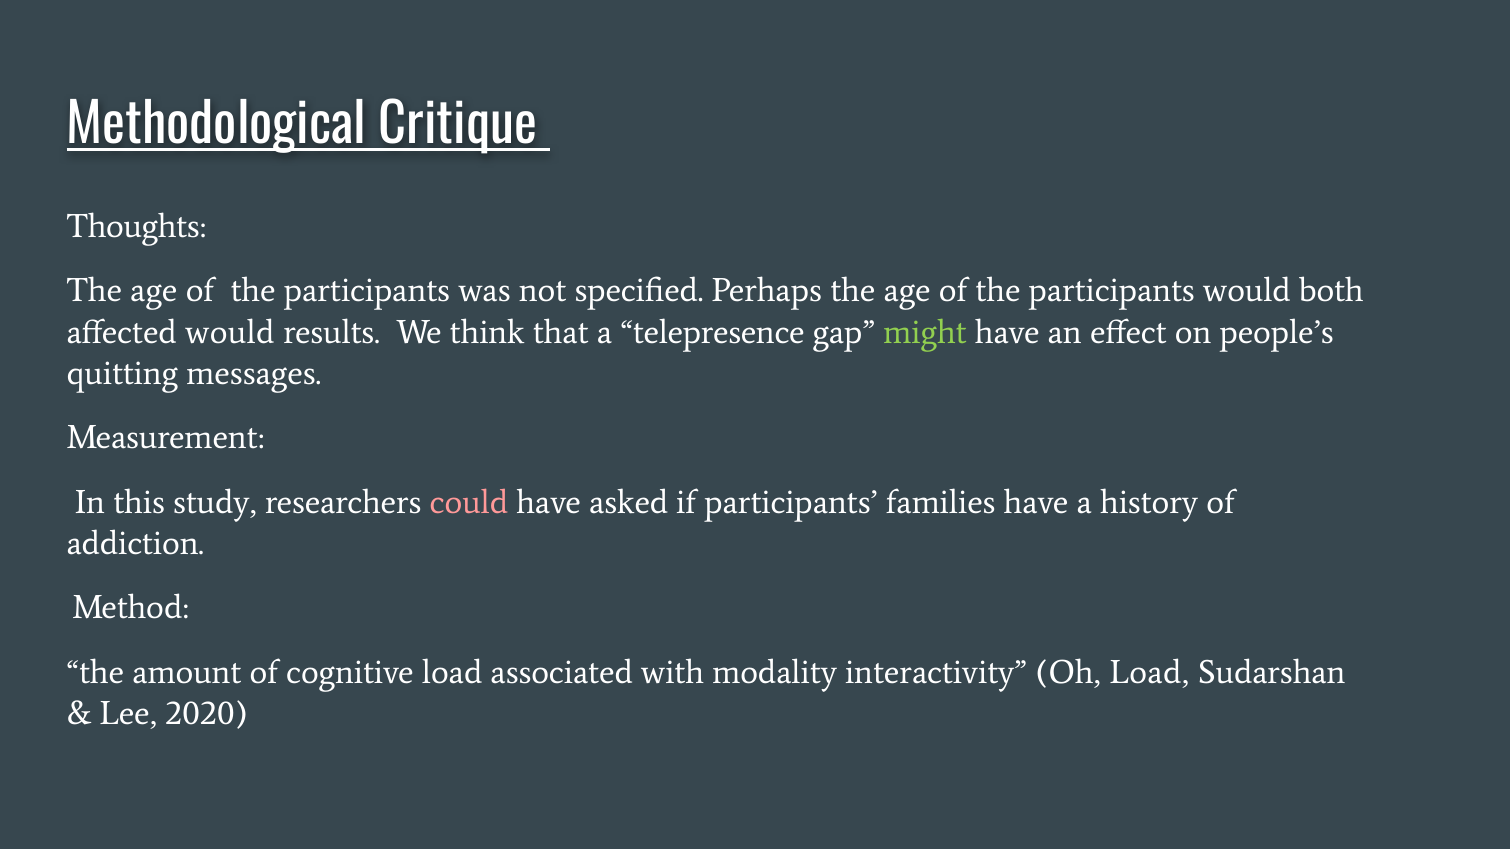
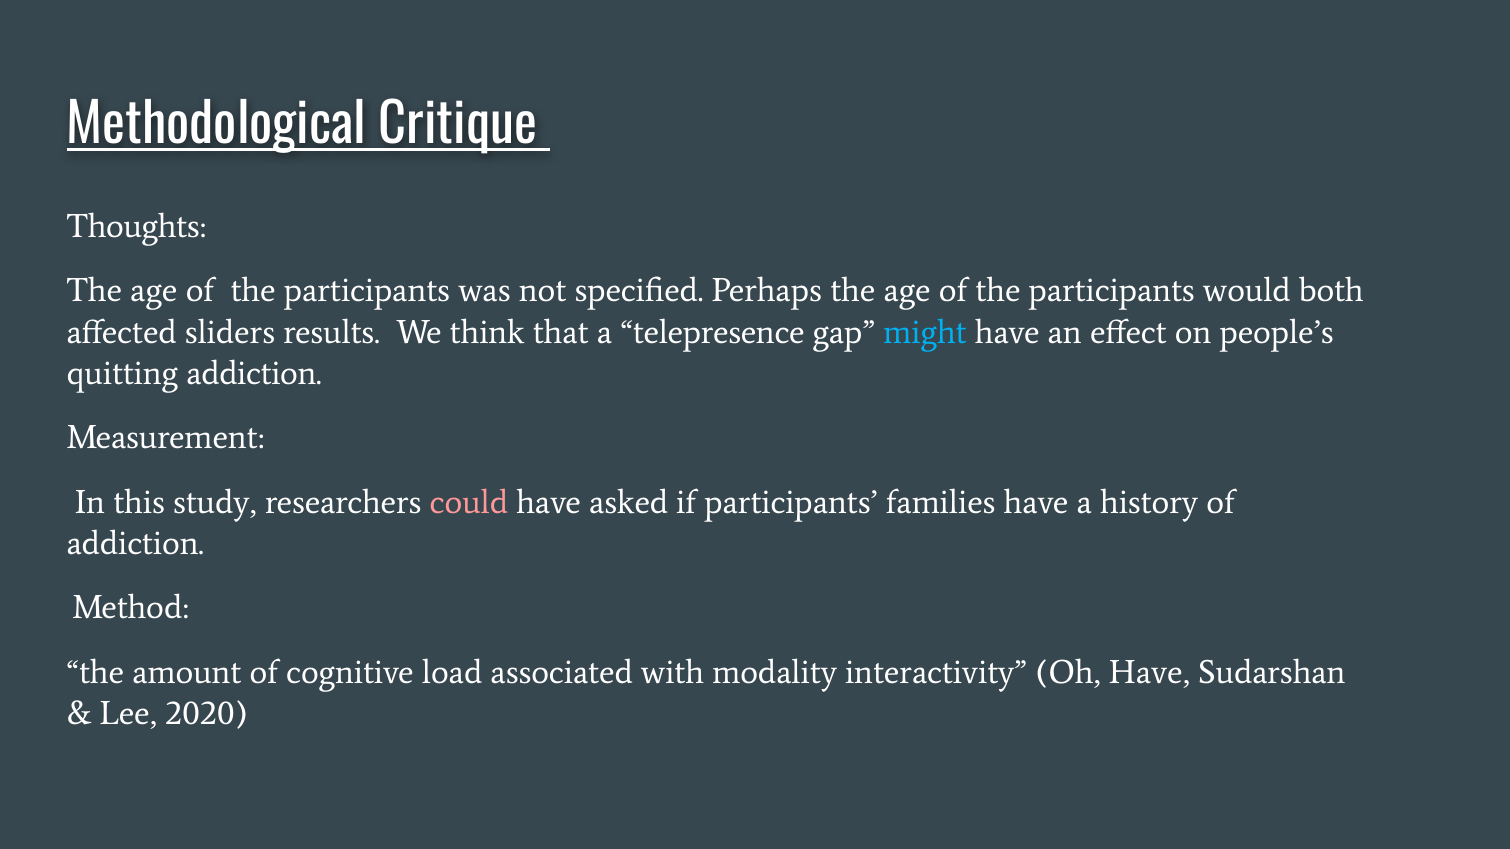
affected would: would -> sliders (230, 332)
might colour: light green -> light blue (925, 332)
quitting messages: messages -> addiction (254, 374)
Oh Load: Load -> Have (1149, 672)
